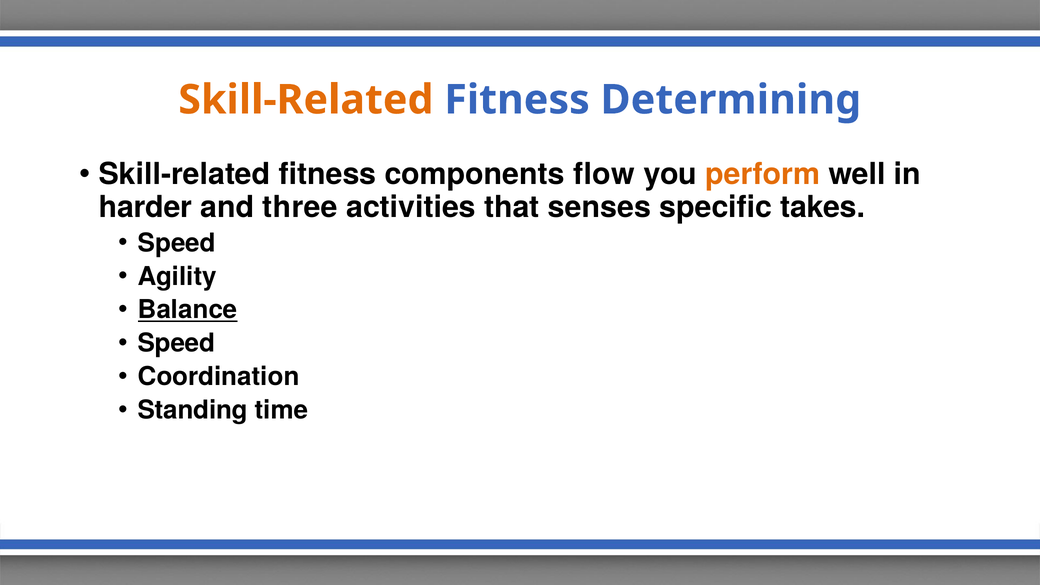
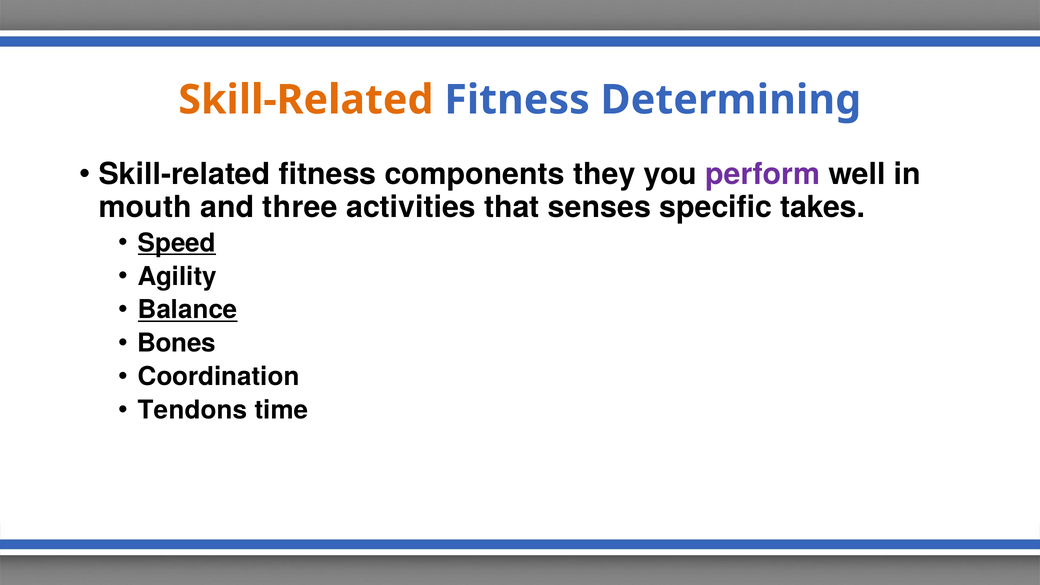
flow: flow -> they (604, 174)
perform colour: orange -> purple (763, 174)
harder: harder -> mouth (145, 207)
Speed underline: none -> present (177, 243)
Speed: Speed -> Bones (177, 343)
Standing: Standing -> Tendons (193, 410)
